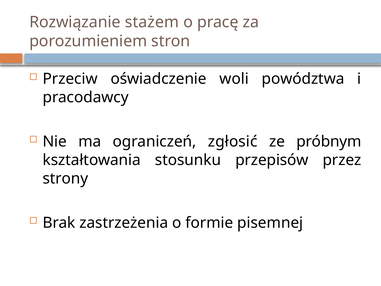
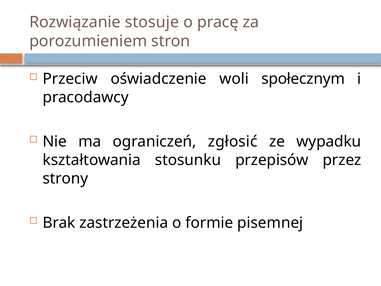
stażem: stażem -> stosuje (152, 22)
powództwa: powództwa -> społecznym (303, 79)
próbnym: próbnym -> wypadku (329, 142)
